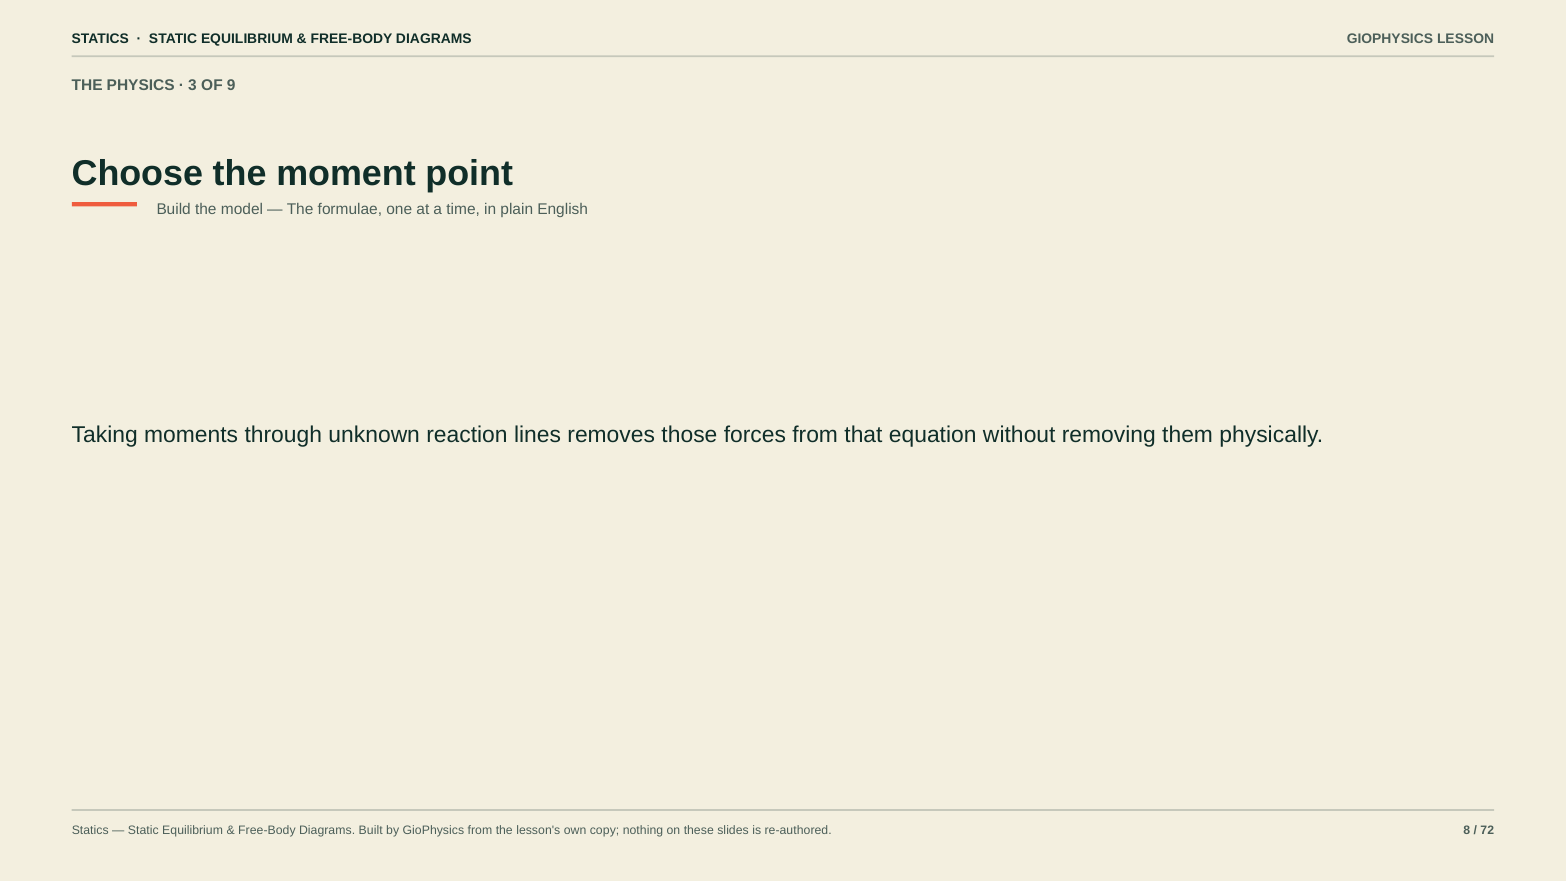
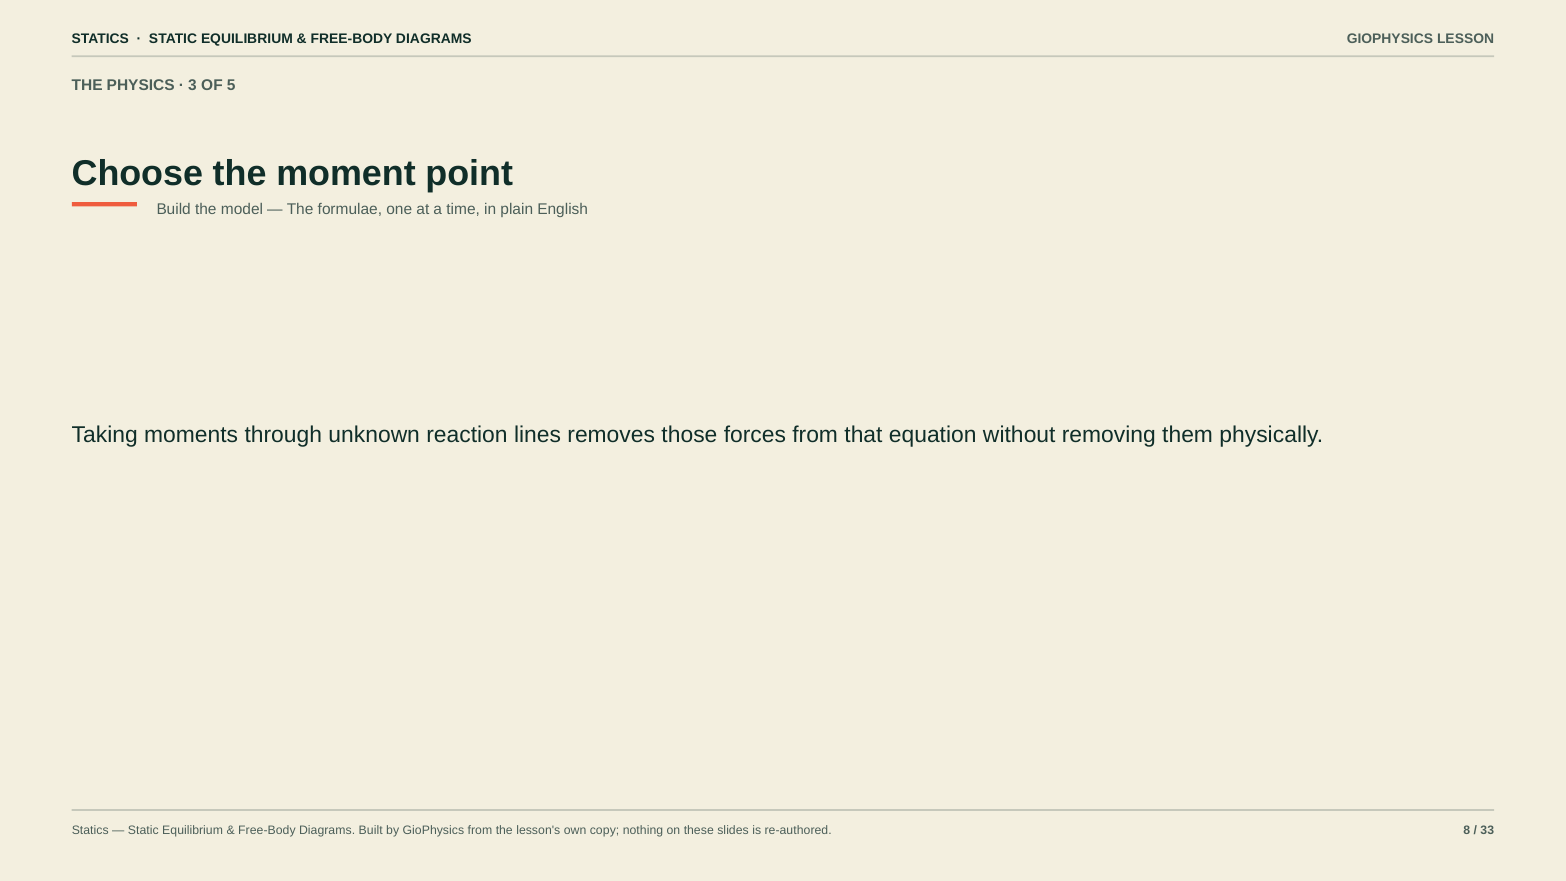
9: 9 -> 5 (231, 85)
72: 72 -> 33 (1487, 830)
